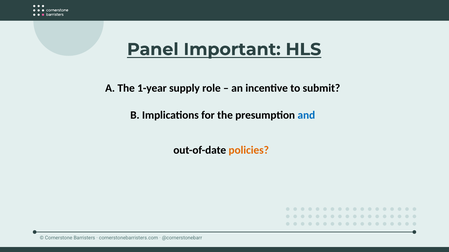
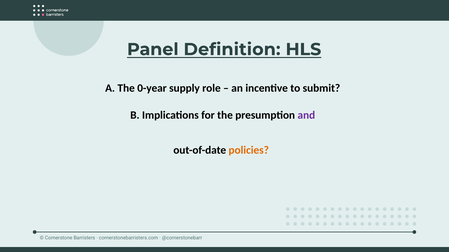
Important: Important -> Definition (232, 50)
1-year: 1-year -> 0-year (152, 88)
and colour: blue -> purple (306, 115)
